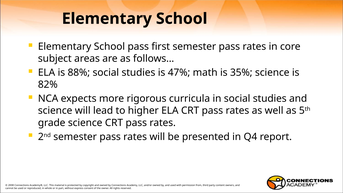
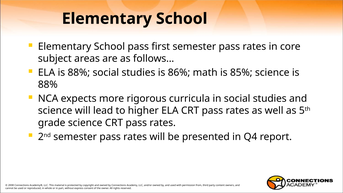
47%: 47% -> 86% (179, 73)
35%: 35% -> 85% (241, 73)
82%: 82% -> 88% (48, 85)
